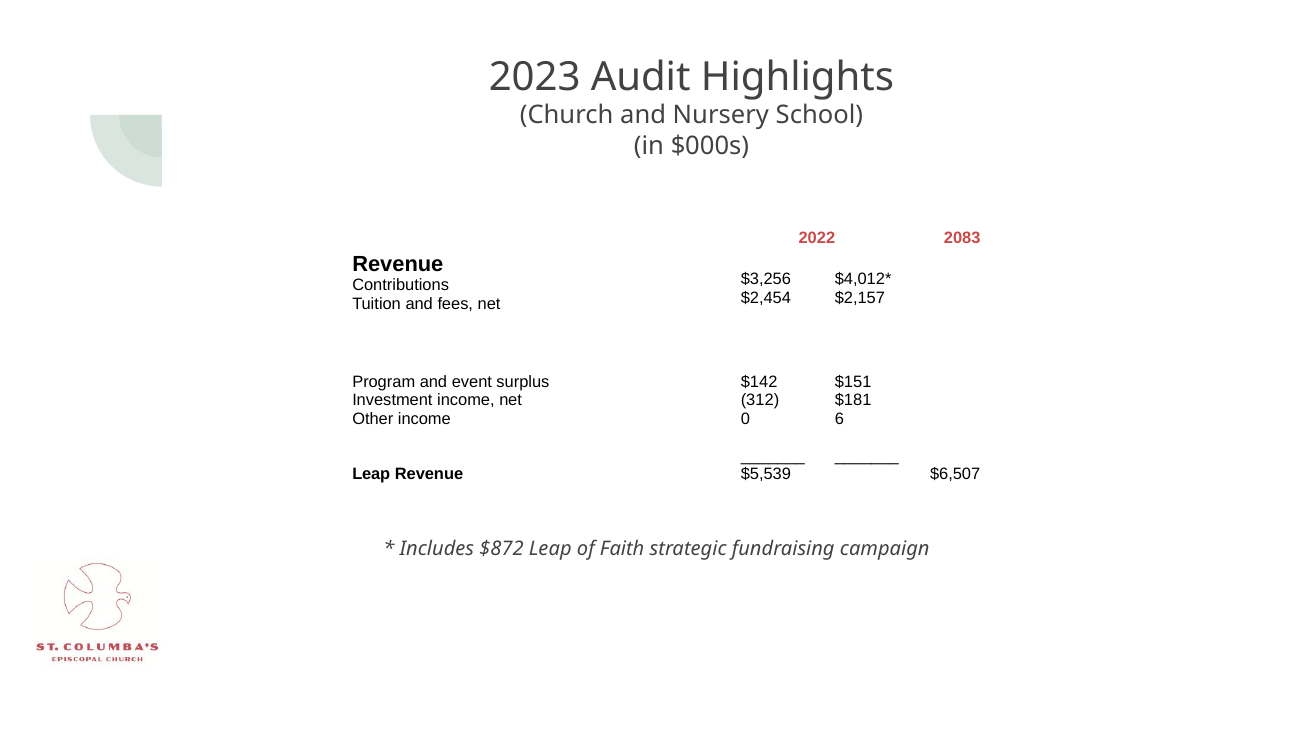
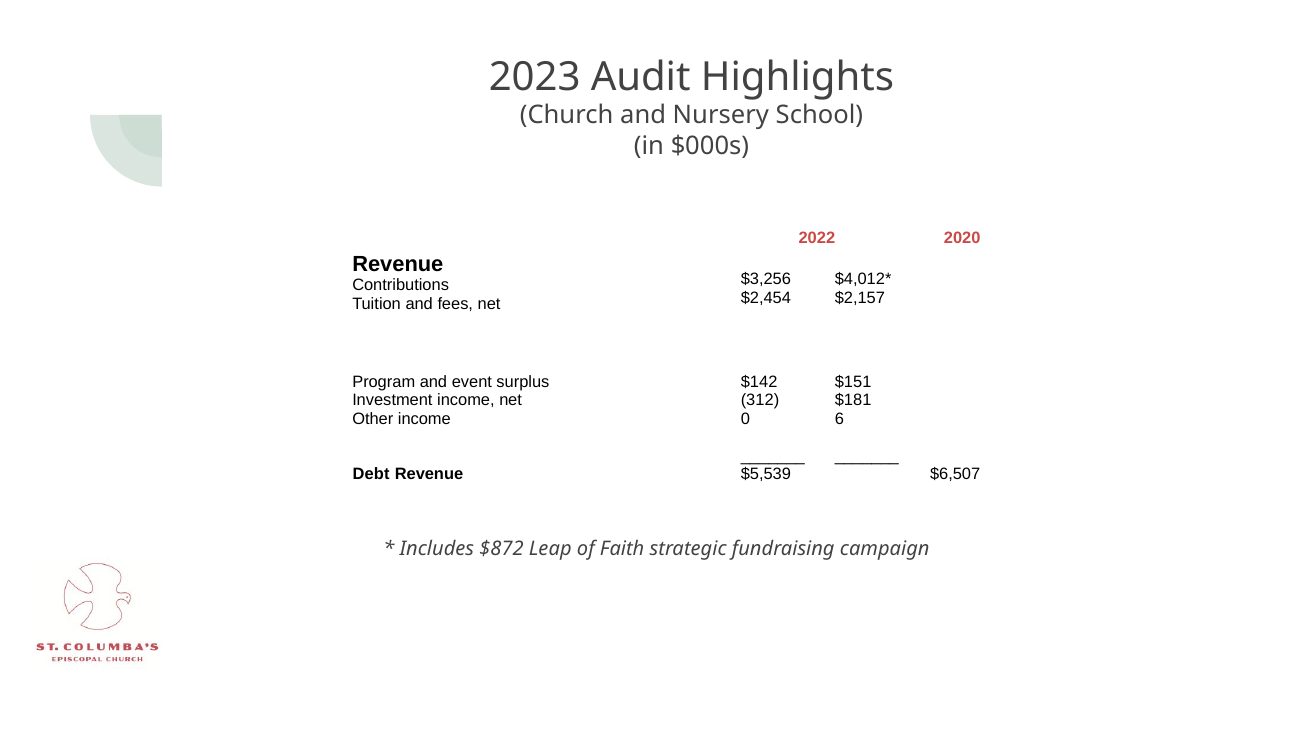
2083: 2083 -> 2020 (962, 238)
Leap: Leap -> Debt (371, 474)
